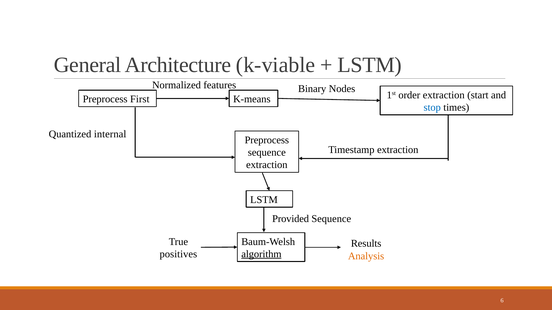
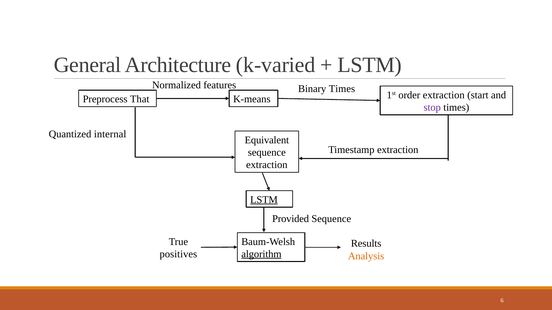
k-viable: k-viable -> k-varied (276, 65)
Binary Nodes: Nodes -> Times (342, 89)
First: First -> That (140, 99)
stop colour: blue -> purple (432, 108)
Preprocess: Preprocess -> Equivalent (267, 140)
LSTM underline: none -> present (264, 200)
